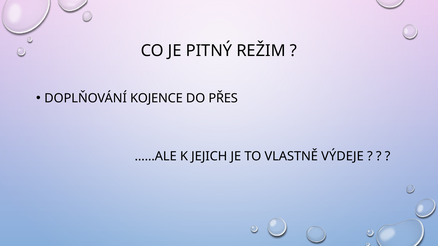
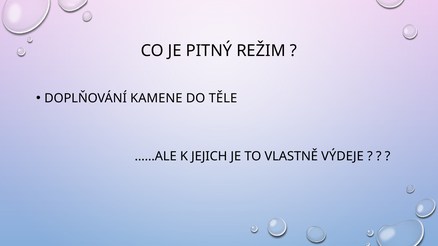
KOJENCE: KOJENCE -> KAMENE (156, 98)
PŘES: PŘES -> TĚLE (223, 98)
